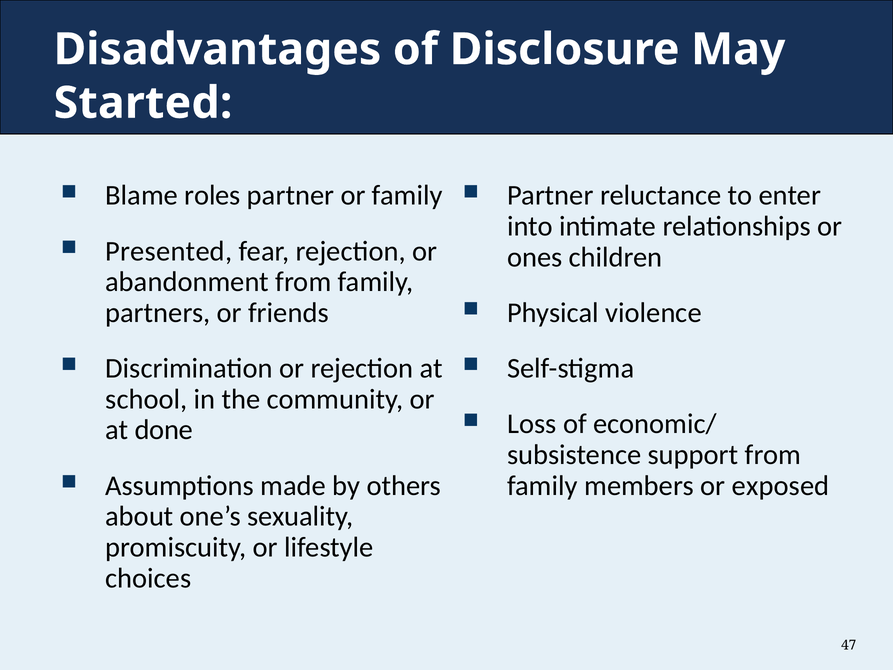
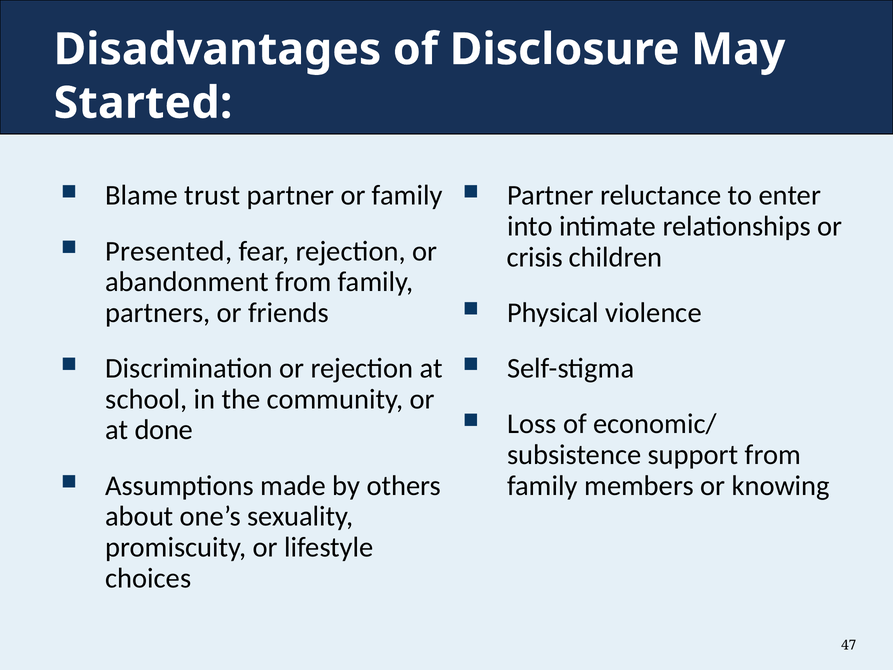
roles: roles -> trust (212, 195)
ones: ones -> crisis (535, 257)
exposed: exposed -> knowing (781, 486)
